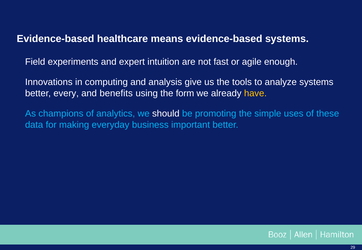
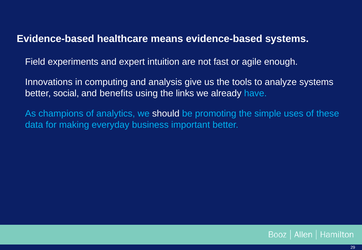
every: every -> social (66, 94)
form: form -> links (185, 94)
have colour: yellow -> light blue (255, 94)
